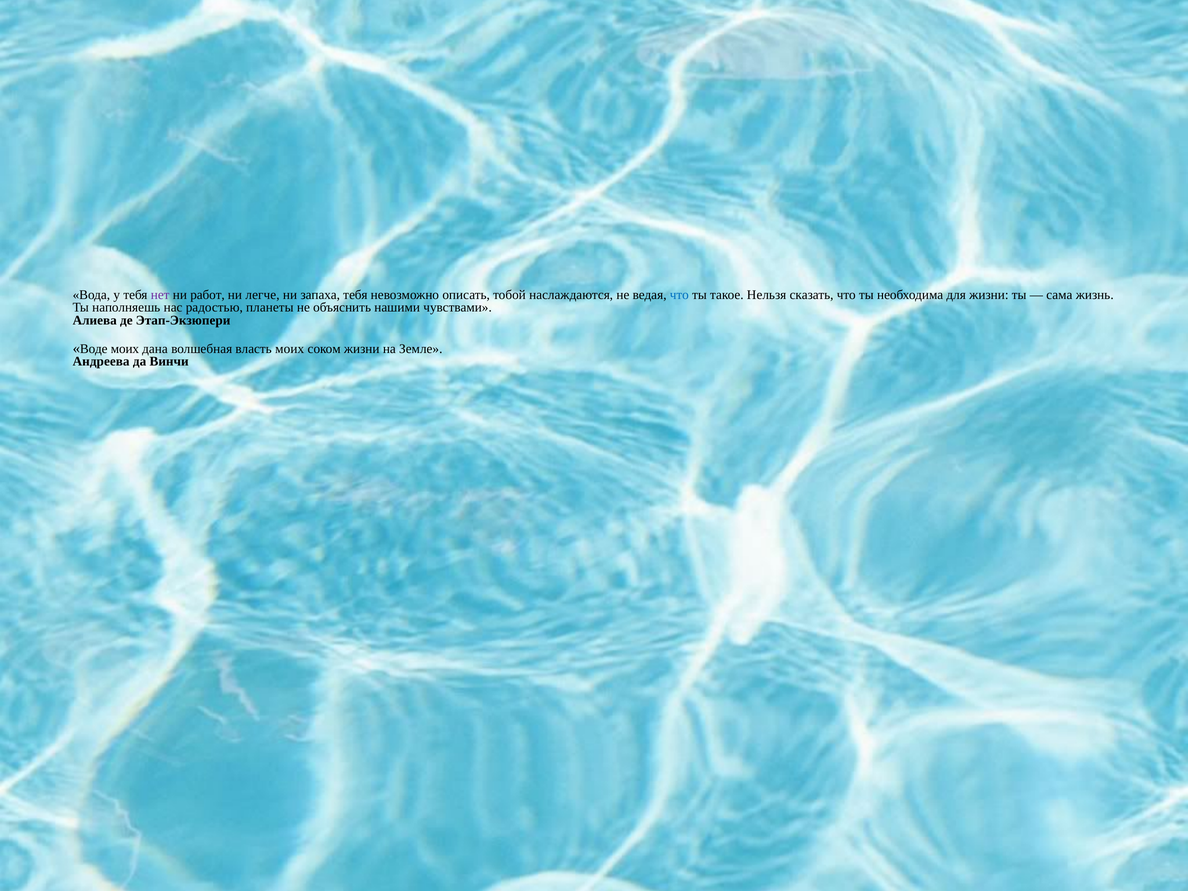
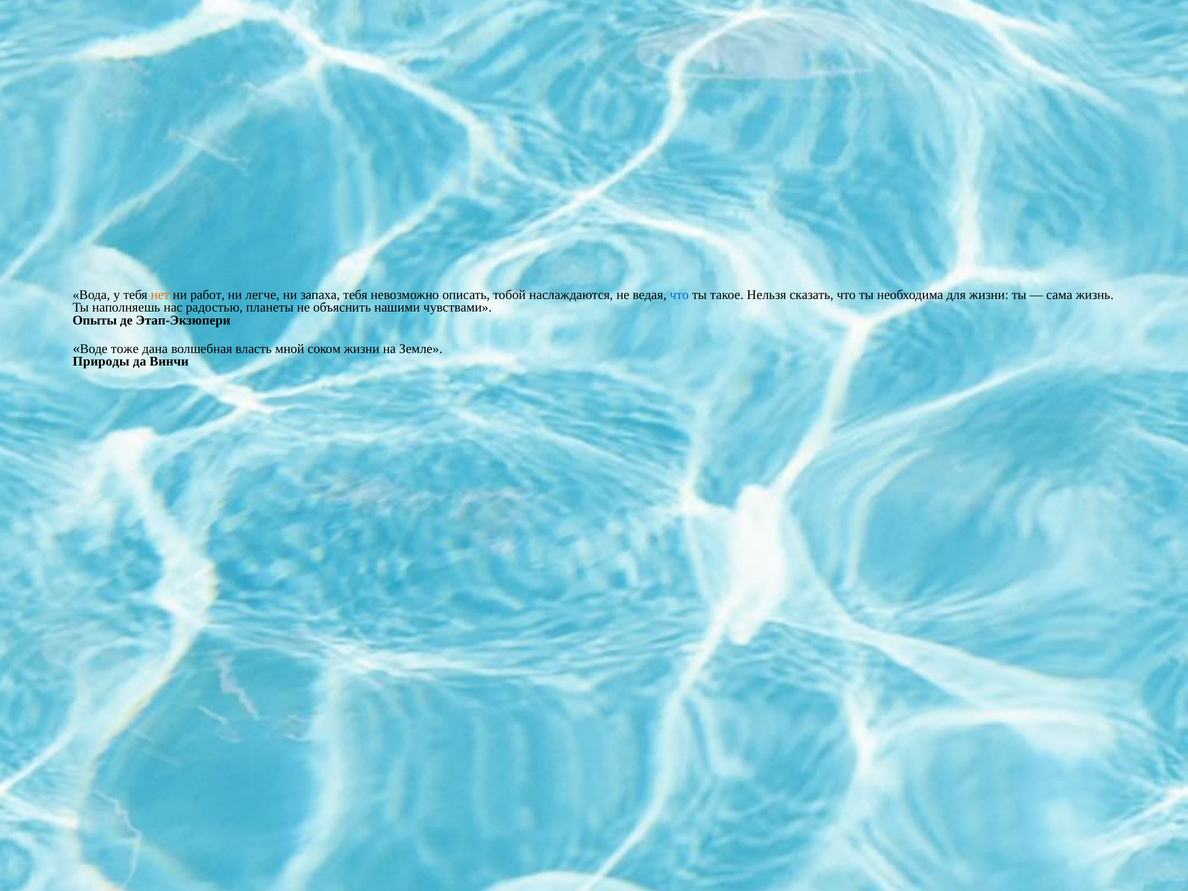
нет colour: purple -> orange (160, 295)
Алиева: Алиева -> Опыты (95, 320)
Воде моих: моих -> тоже (125, 349)
власть моих: моих -> мной (290, 349)
Андреева: Андреева -> Природы (101, 361)
